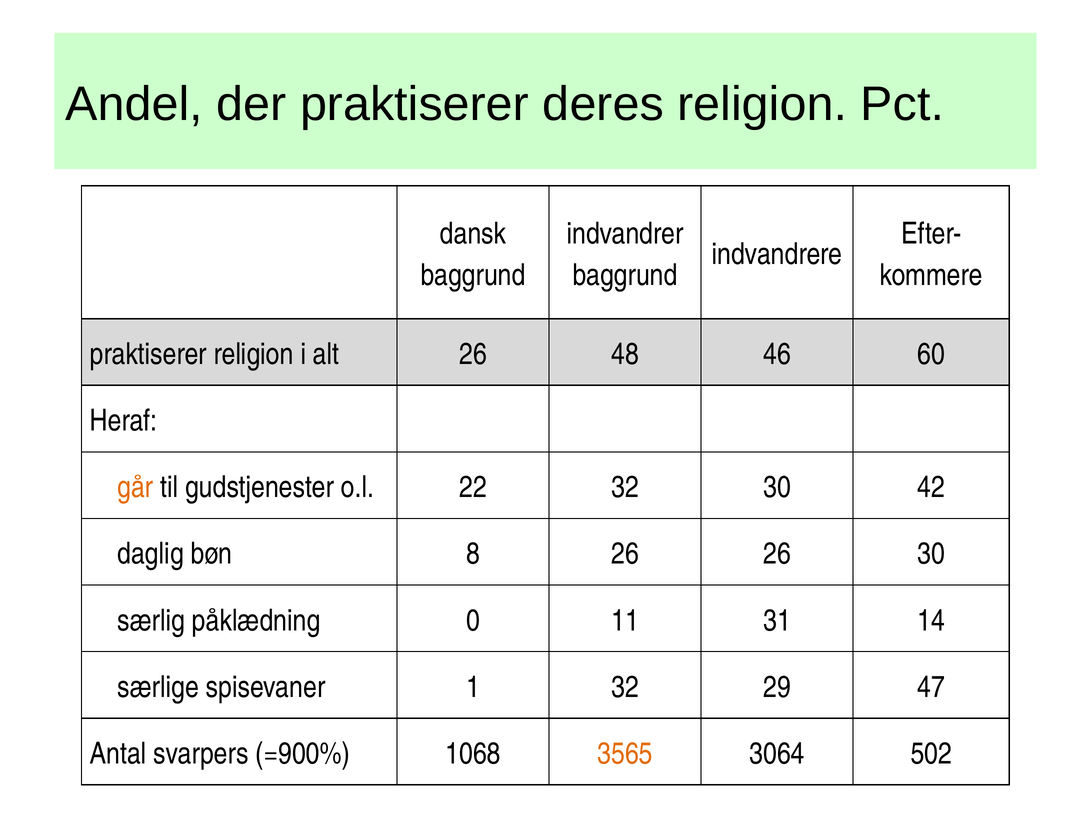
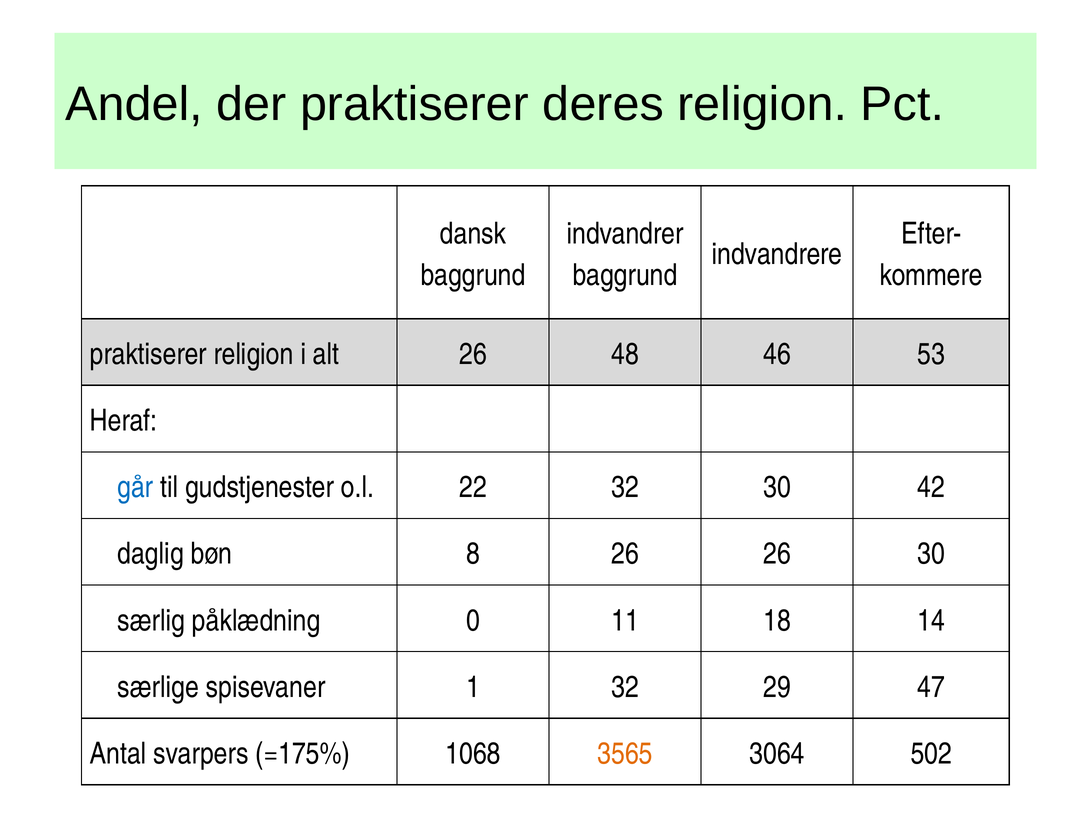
60: 60 -> 53 (931, 354)
går colour: orange -> blue (135, 488)
31: 31 -> 18 (777, 621)
=900%: =900% -> =175% (303, 754)
